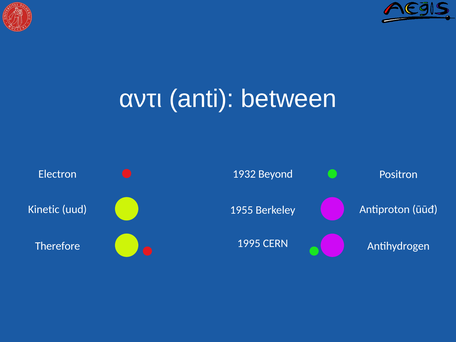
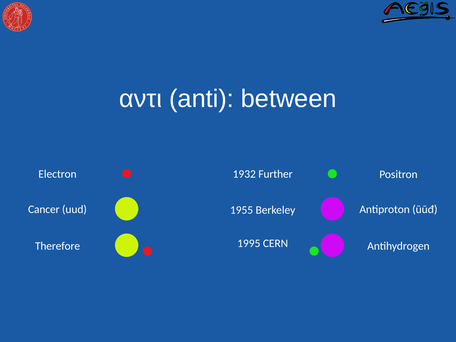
Beyond: Beyond -> Further (276, 174)
Kinetic: Kinetic -> Cancer (44, 209)
